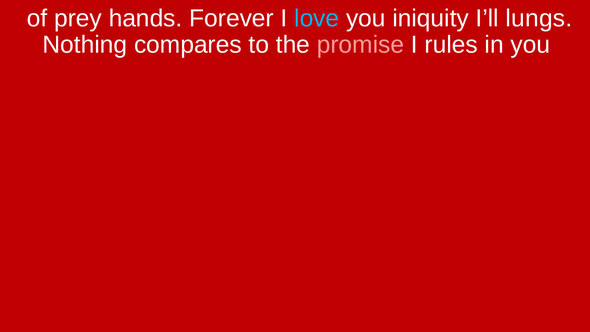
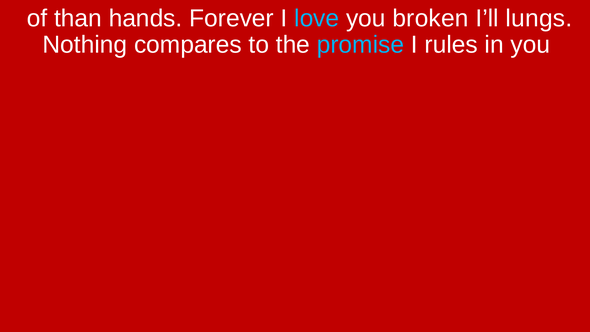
prey: prey -> than (78, 18)
iniquity: iniquity -> broken (431, 18)
promise colour: pink -> light blue (360, 45)
